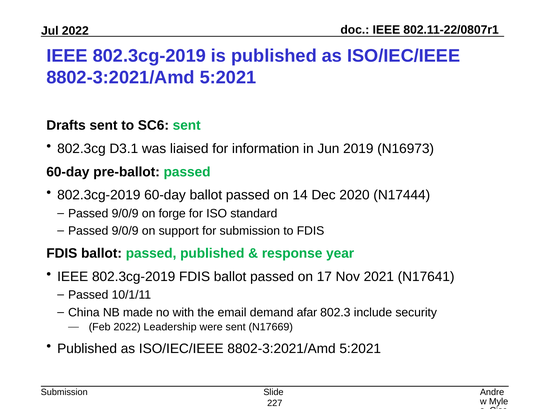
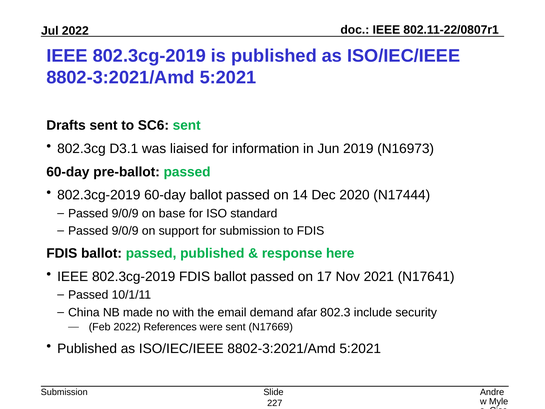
forge: forge -> base (172, 213)
year: year -> here (340, 253)
Leadership: Leadership -> References (170, 327)
